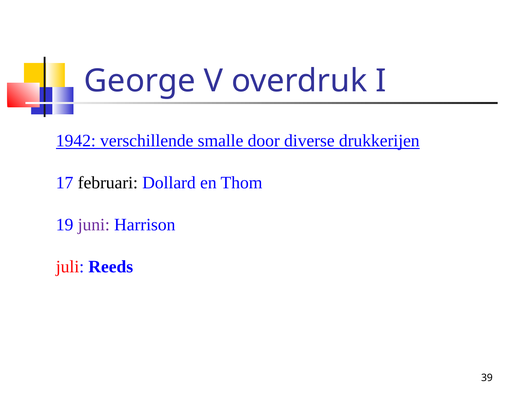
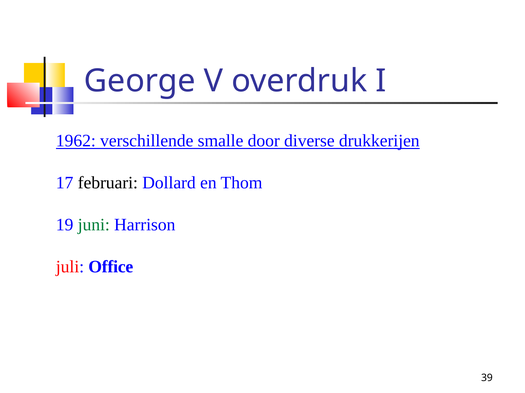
1942: 1942 -> 1962 (76, 141)
juni colour: purple -> green (94, 225)
Reeds: Reeds -> Office (111, 267)
